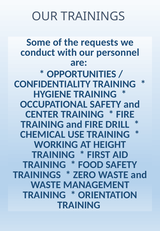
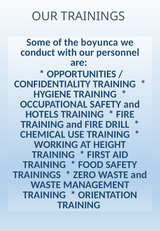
requests: requests -> boyunca (99, 42)
CENTER: CENTER -> HOTELS (42, 114)
